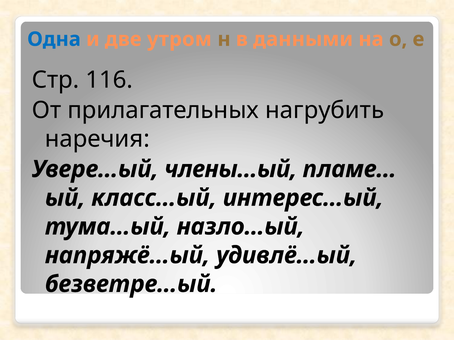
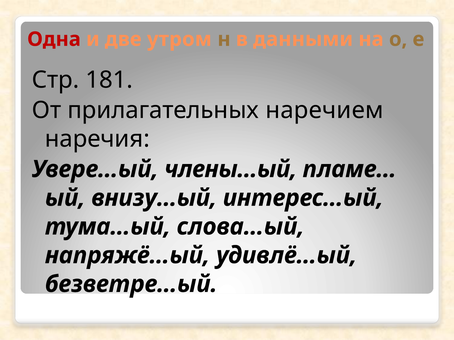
Одна colour: blue -> red (54, 39)
116: 116 -> 181 (109, 80)
нагрубить: нагрубить -> наречием (324, 110)
класс…ый: класс…ый -> внизу…ый (154, 198)
назло…ый: назло…ый -> слова…ый (241, 227)
